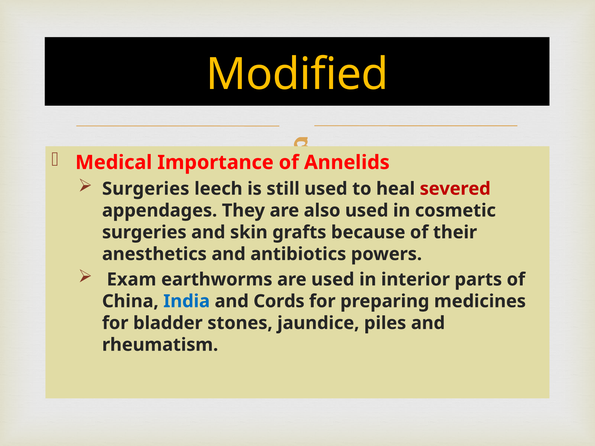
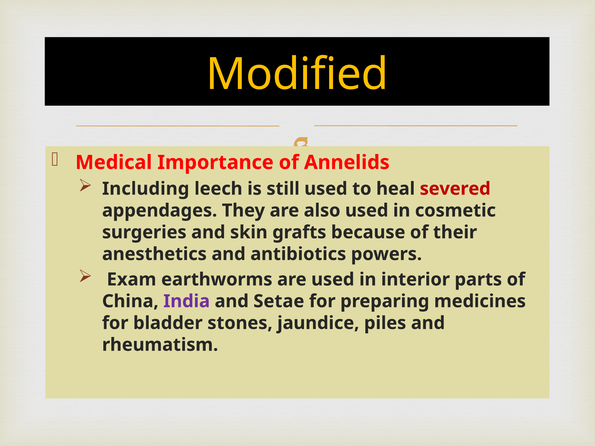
Surgeries: Surgeries -> Including (146, 189)
India colour: blue -> purple (187, 301)
Cords: Cords -> Setae (279, 301)
